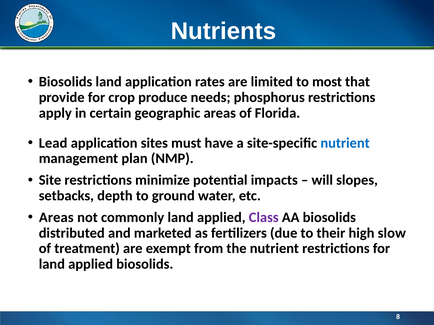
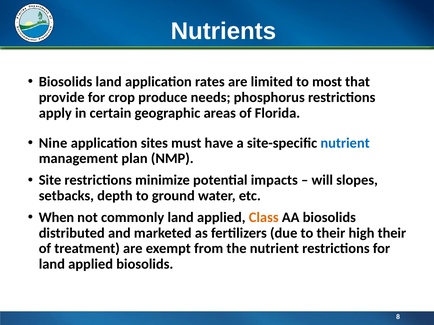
Lead: Lead -> Nine (53, 143)
Areas: Areas -> When (56, 218)
Class colour: purple -> orange (264, 218)
high slow: slow -> their (392, 233)
